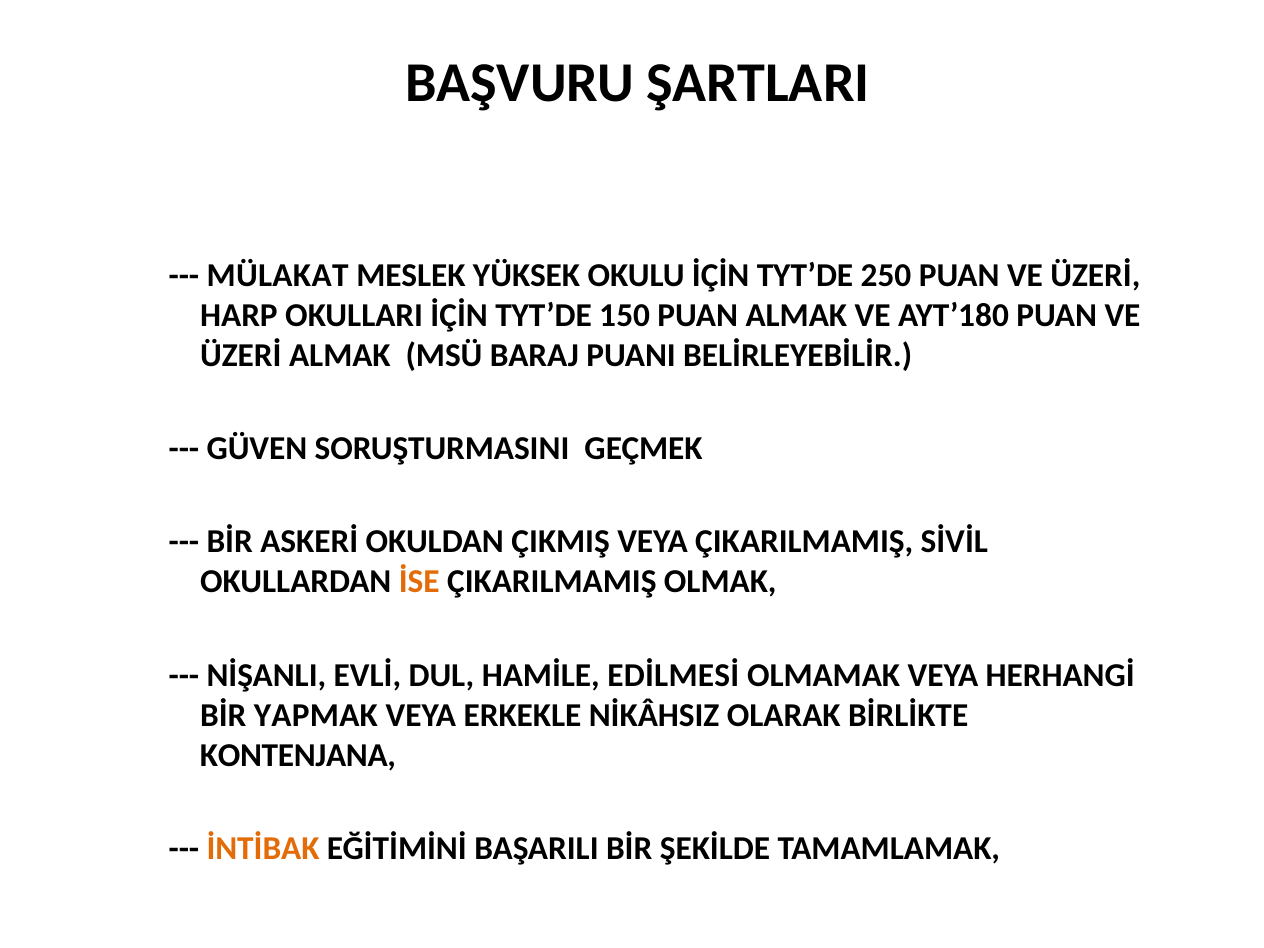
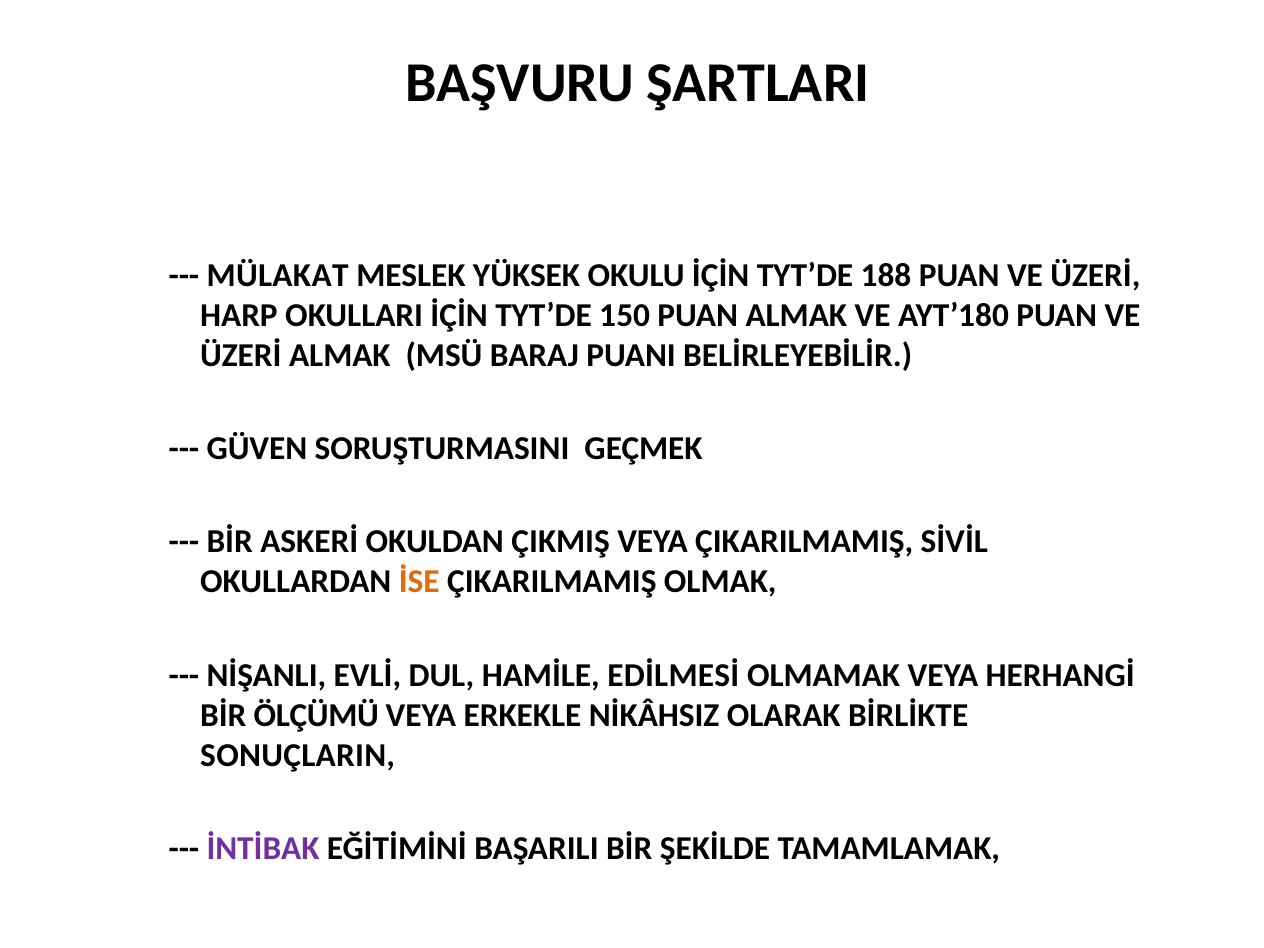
250: 250 -> 188 (886, 275)
YAPMAK: YAPMAK -> ÖLÇÜMÜ (316, 715)
KONTENJANA: KONTENJANA -> SONUÇLARIN (298, 755)
İNTİBAK colour: orange -> purple (263, 848)
